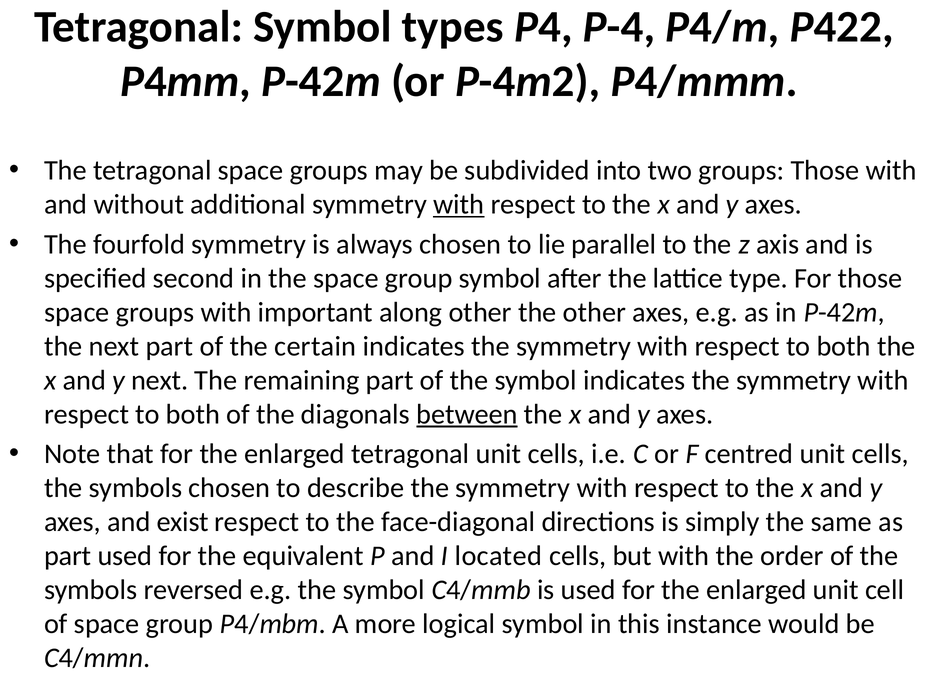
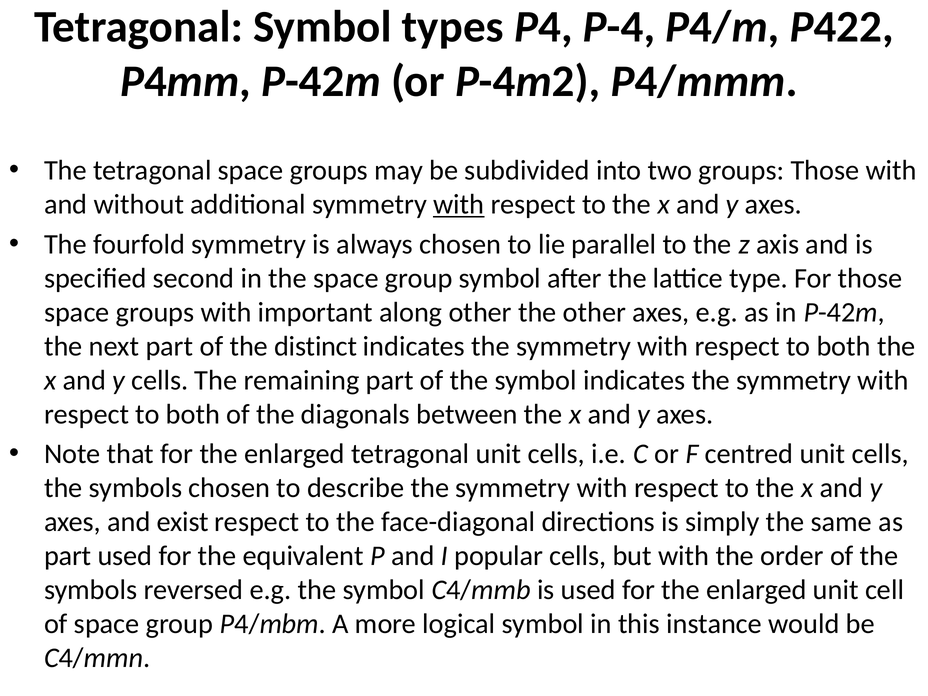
certain: certain -> distinct (316, 346)
y next: next -> cells (160, 380)
between underline: present -> none (467, 414)
located: located -> popular (499, 556)
